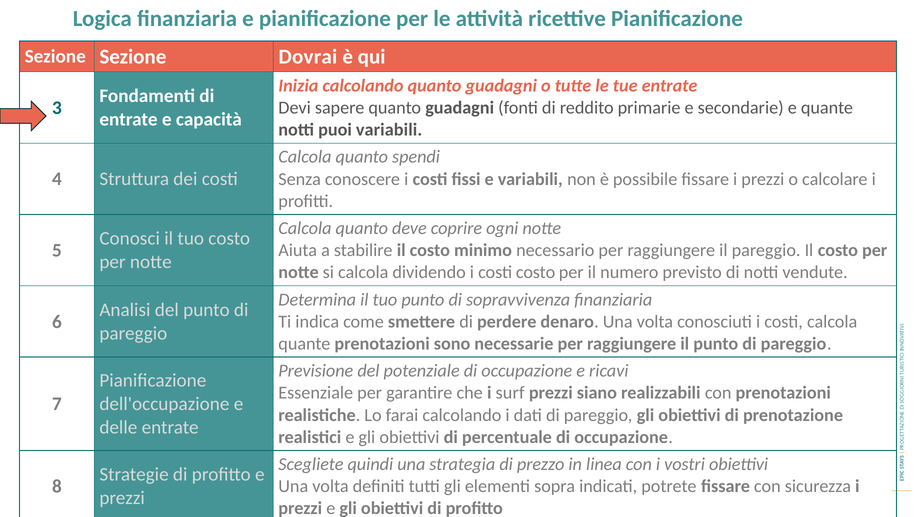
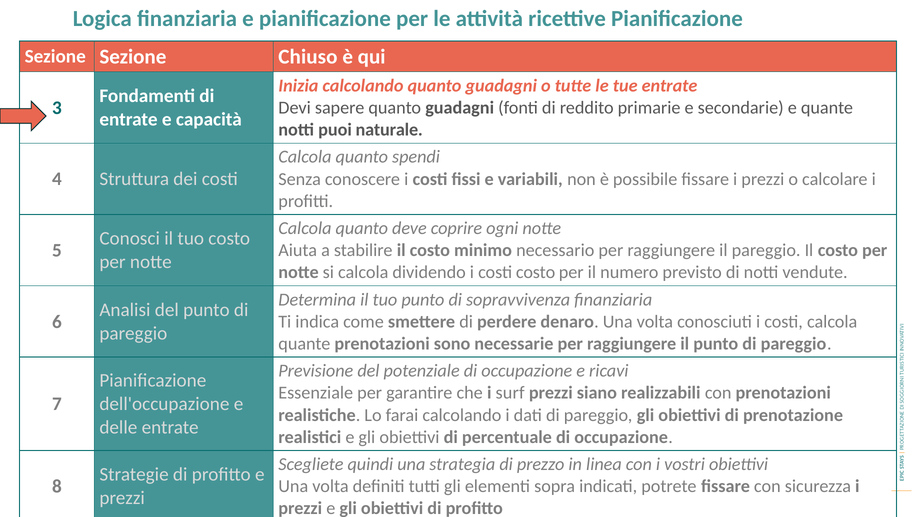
Dovrai: Dovrai -> Chiuso (308, 57)
puoi variabili: variabili -> naturale (389, 130)
